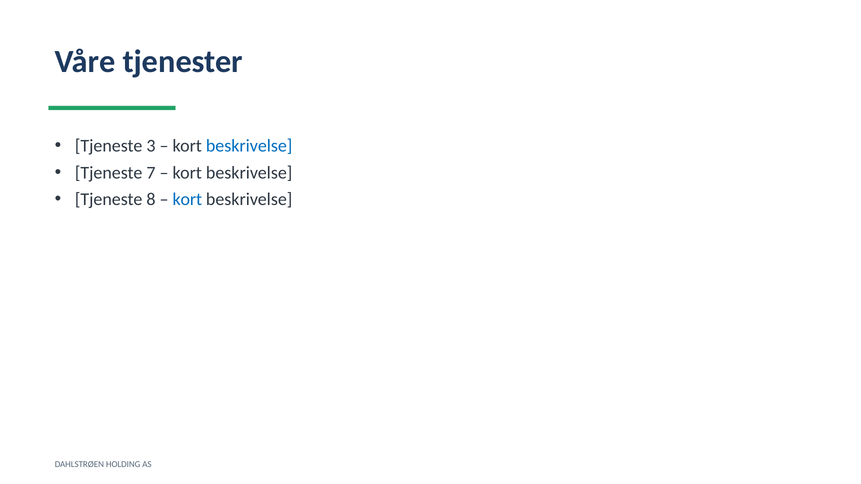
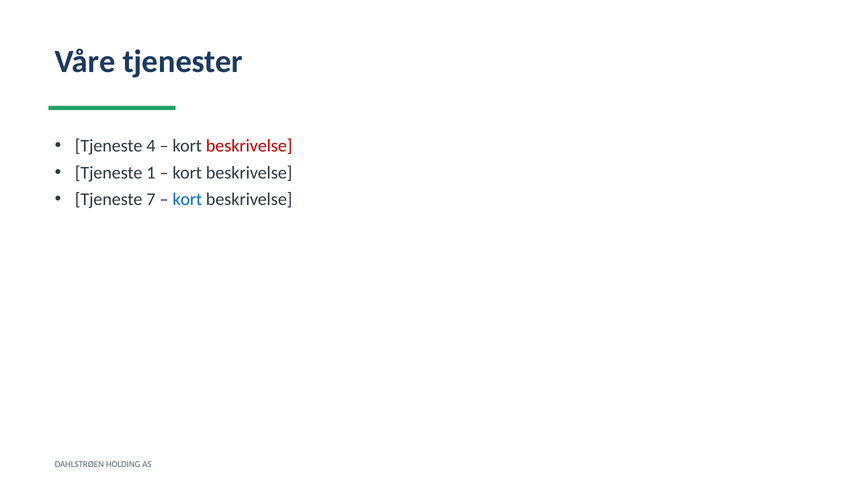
3: 3 -> 4 (151, 146)
beskrivelse colour: blue -> red (249, 146)
7: 7 -> 1 (151, 173)
8: 8 -> 7 (151, 200)
